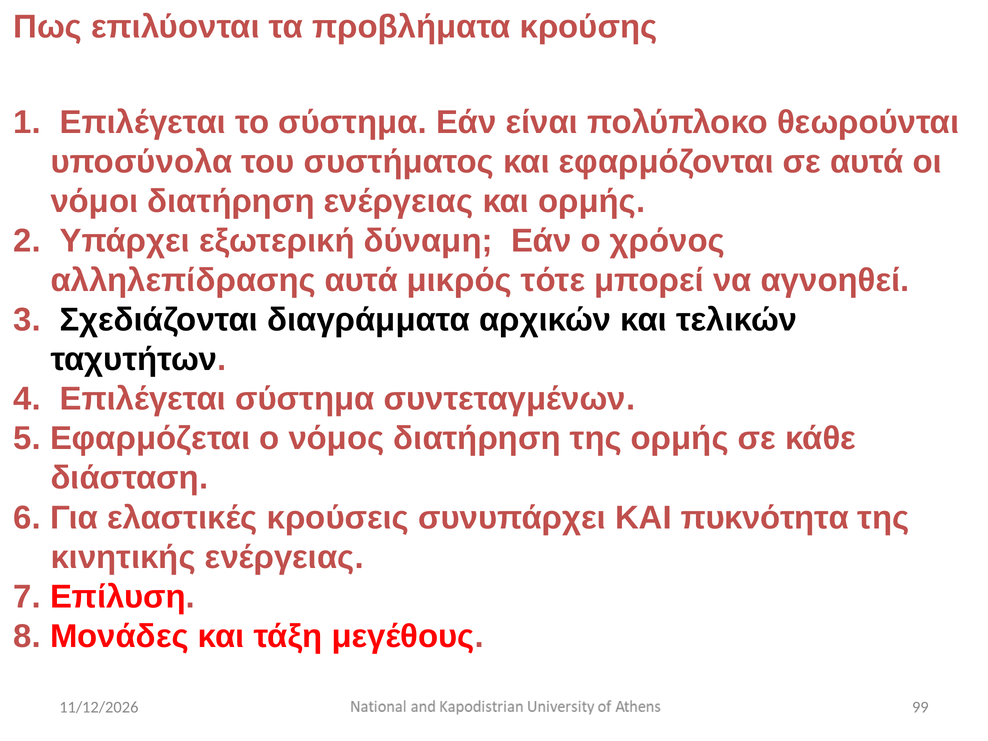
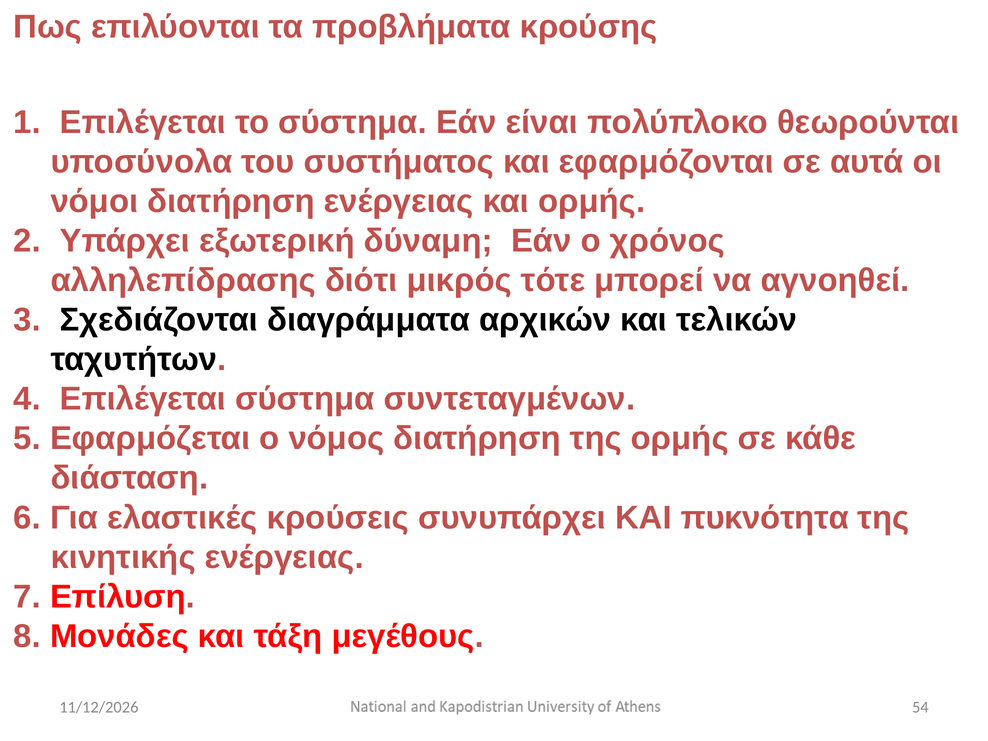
αλληλεπίδρασης αυτά: αυτά -> διότι (361, 281)
99: 99 -> 54 (920, 707)
